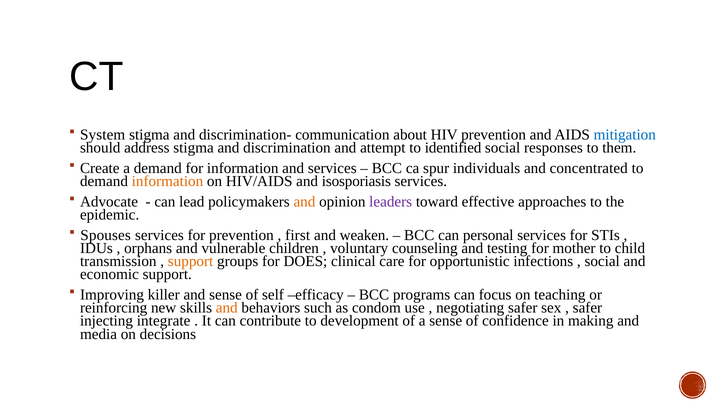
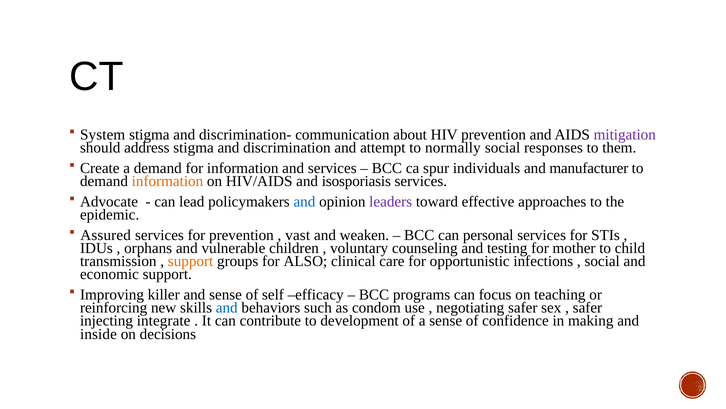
mitigation colour: blue -> purple (625, 135)
identified: identified -> normally (453, 148)
concentrated: concentrated -> manufacturer (589, 168)
and colour: orange -> blue (304, 201)
Spouses: Spouses -> Assured (106, 235)
first: first -> vast (298, 235)
DOES: DOES -> ALSO (305, 261)
and colour: orange -> blue (227, 307)
media: media -> inside (98, 333)
